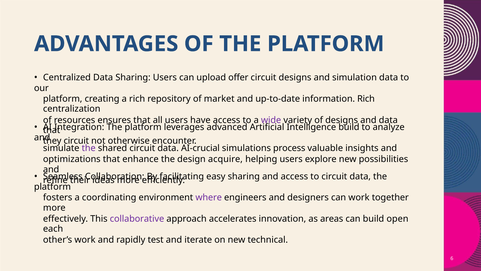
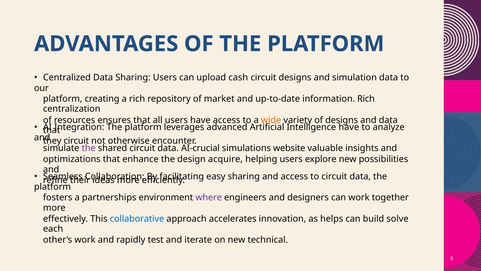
offer: offer -> cash (238, 78)
wide colour: purple -> orange (271, 120)
Intelligence build: build -> have (349, 127)
process: process -> website (289, 148)
coordinating: coordinating -> partnerships (109, 197)
collaborative colour: purple -> blue (137, 218)
areas: areas -> helps (332, 218)
open: open -> solve (397, 218)
